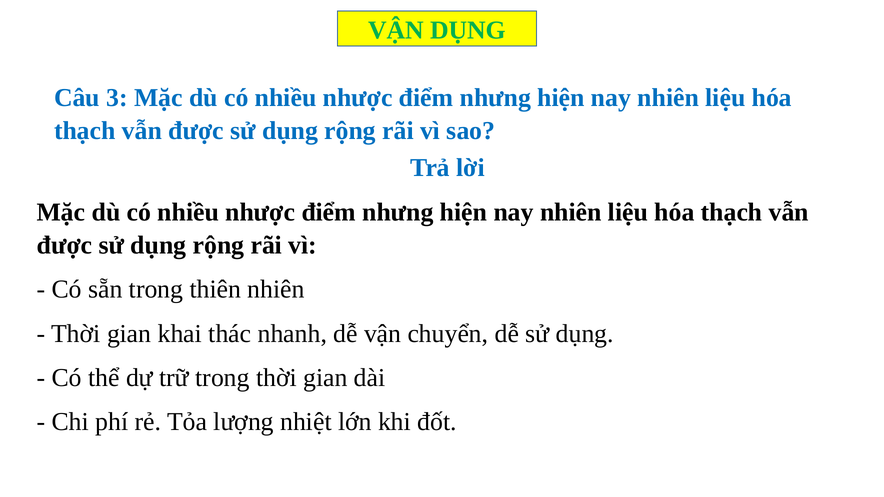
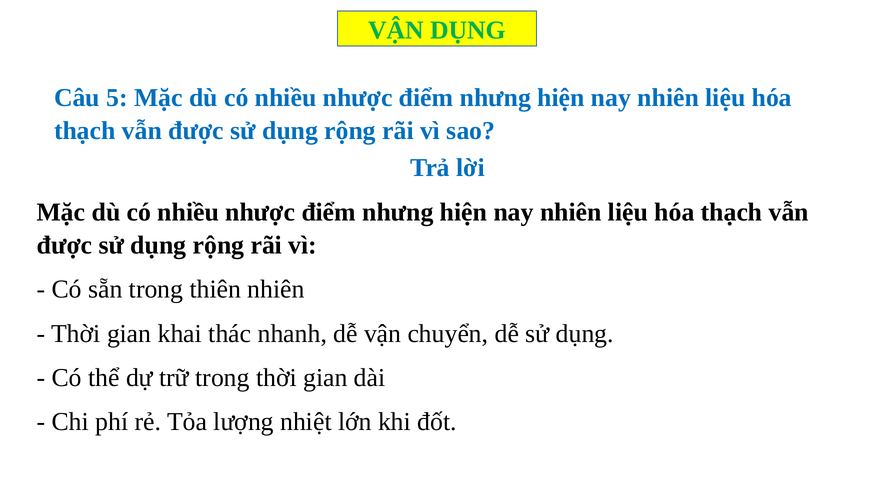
3: 3 -> 5 (117, 98)
